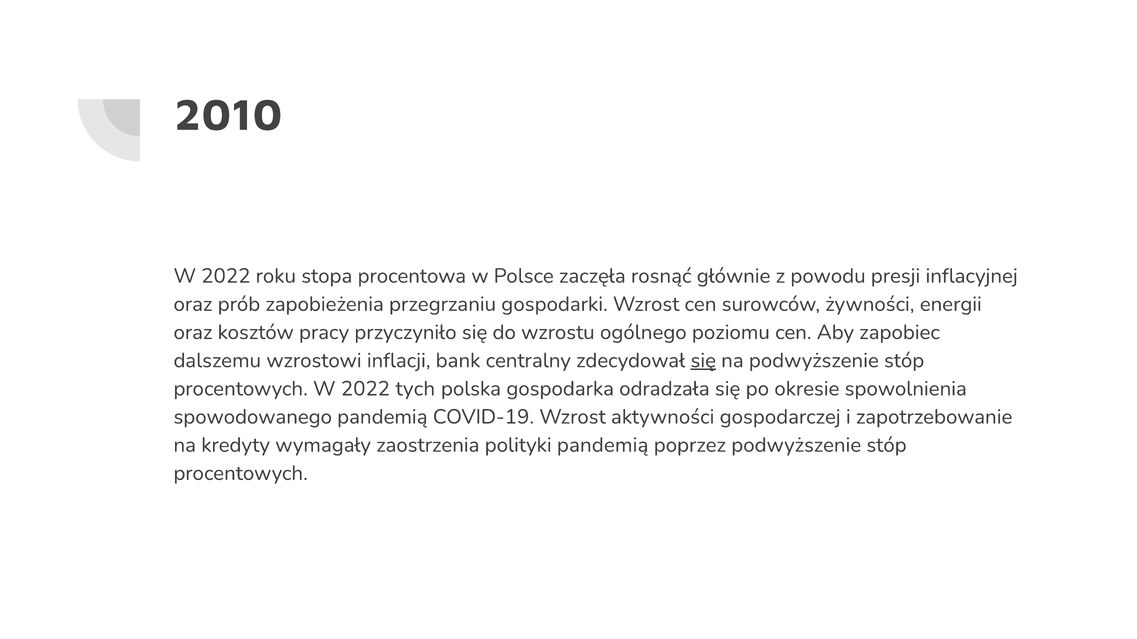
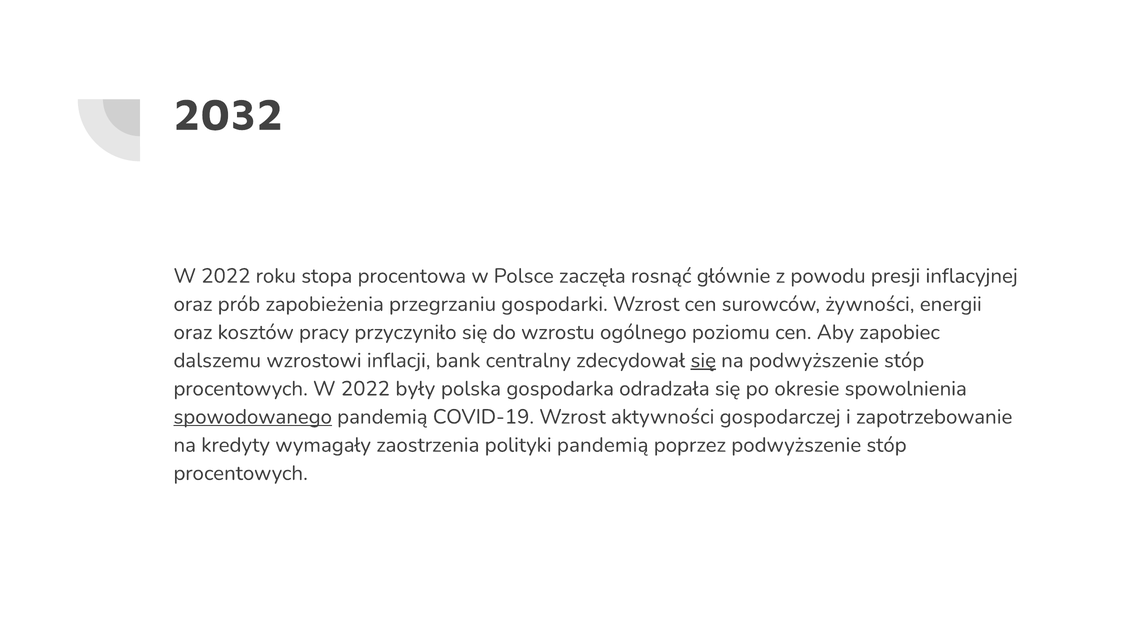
2010: 2010 -> 2032 (228, 115)
tych: tych -> były (415, 389)
spowodowanego underline: none -> present (253, 417)
